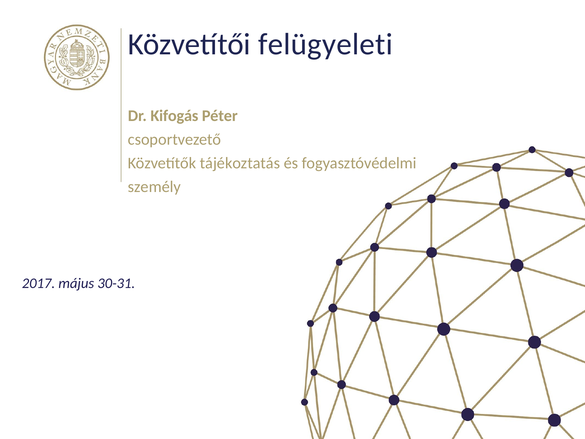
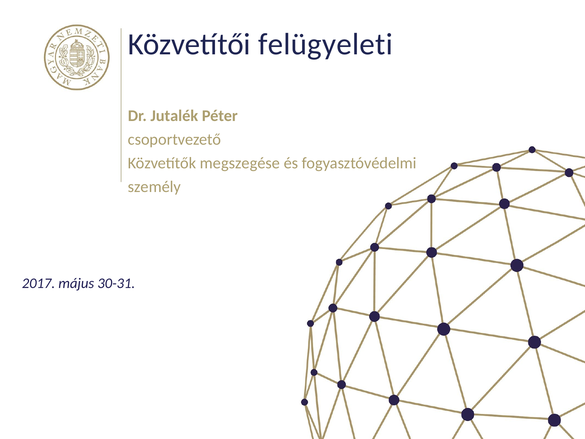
Kifogás: Kifogás -> Jutalék (174, 116)
tájékoztatás: tájékoztatás -> megszegése (240, 163)
